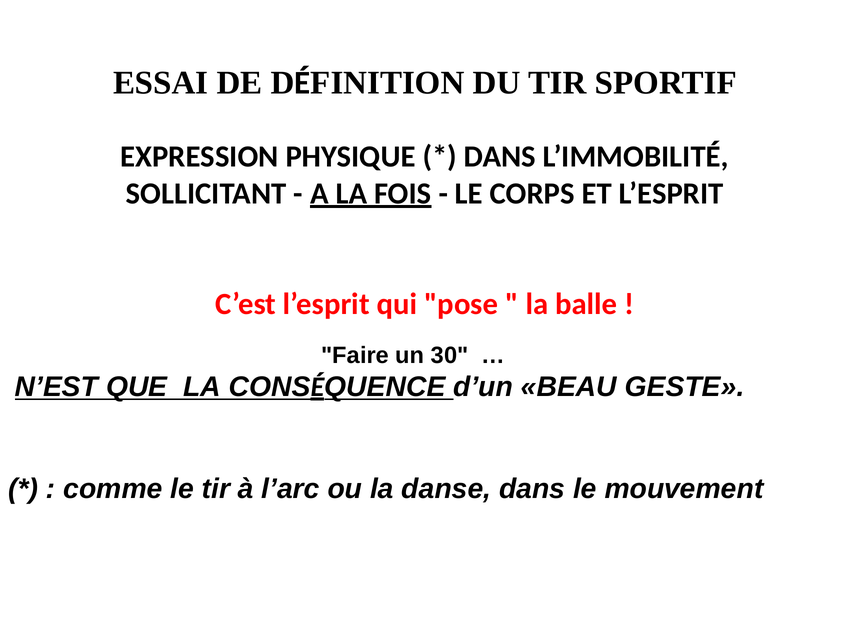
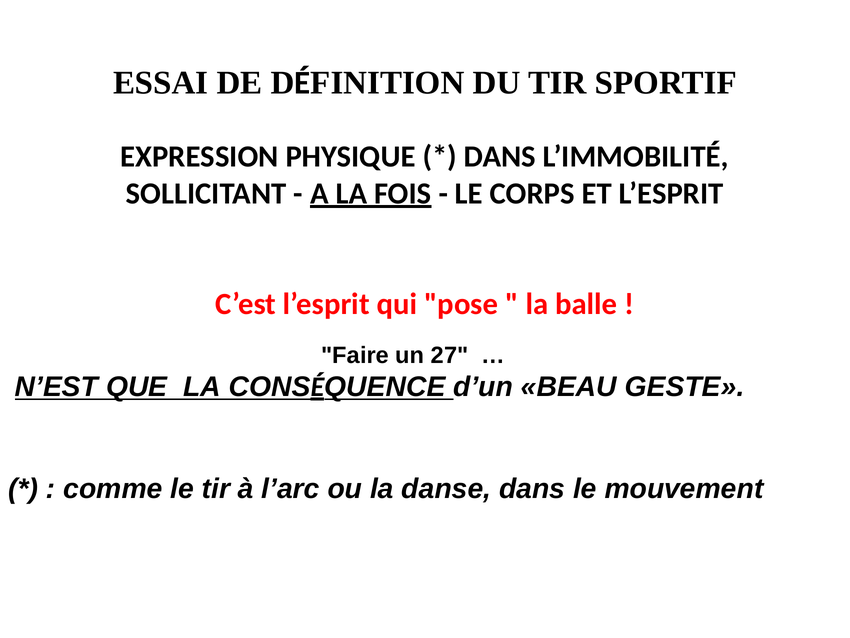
30: 30 -> 27 (450, 355)
